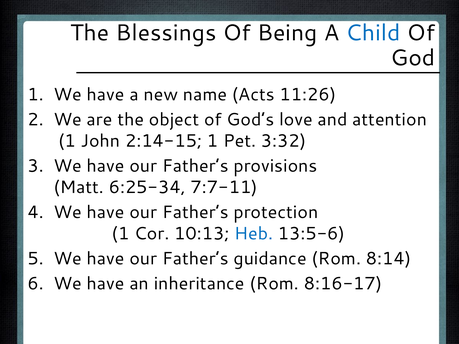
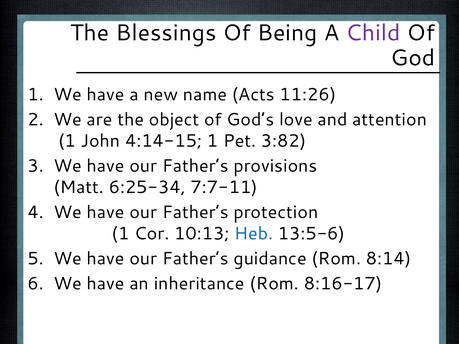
Child colour: blue -> purple (373, 33)
2:14-15: 2:14-15 -> 4:14-15 (164, 141)
3:32: 3:32 -> 3:82 (284, 141)
